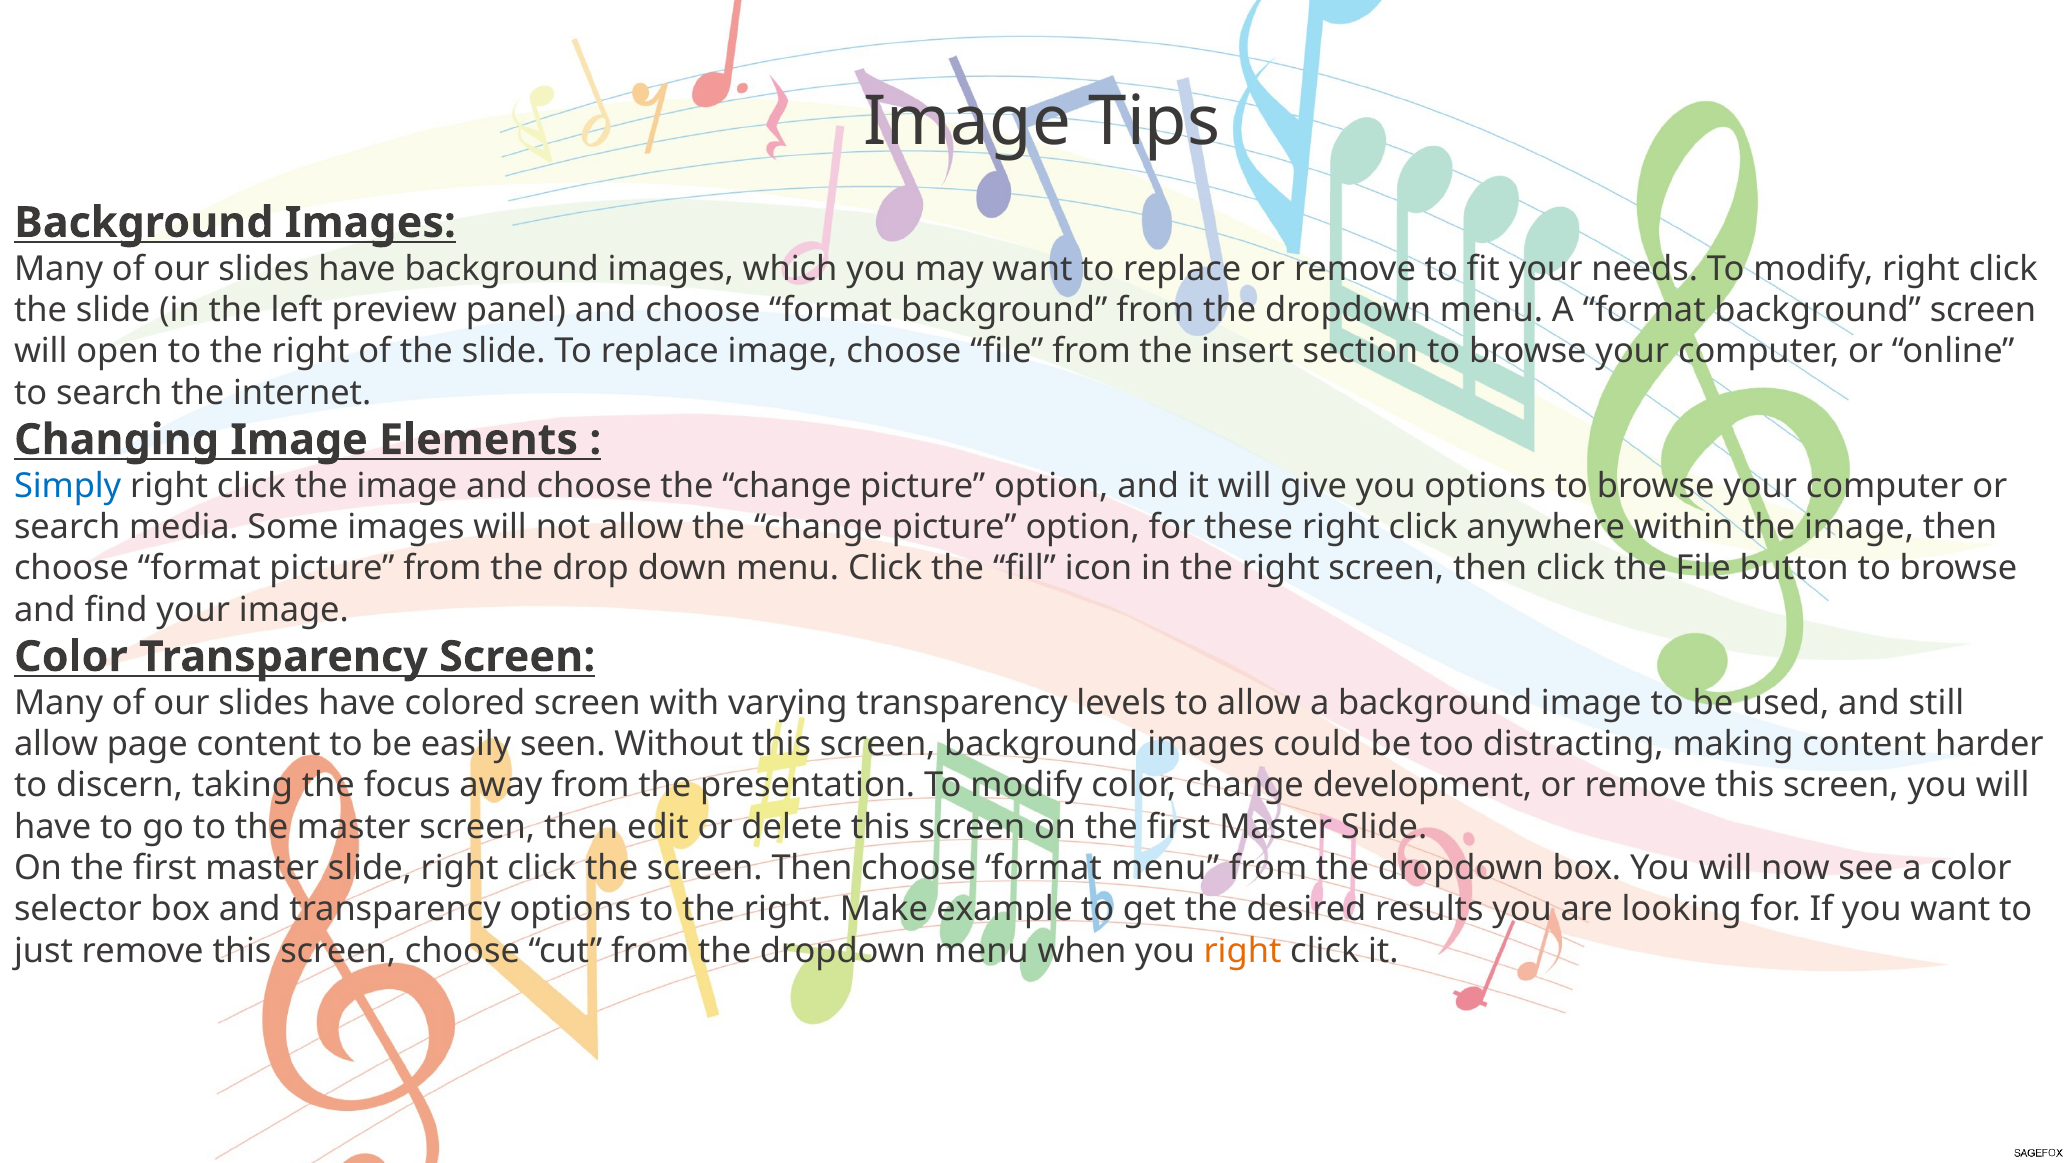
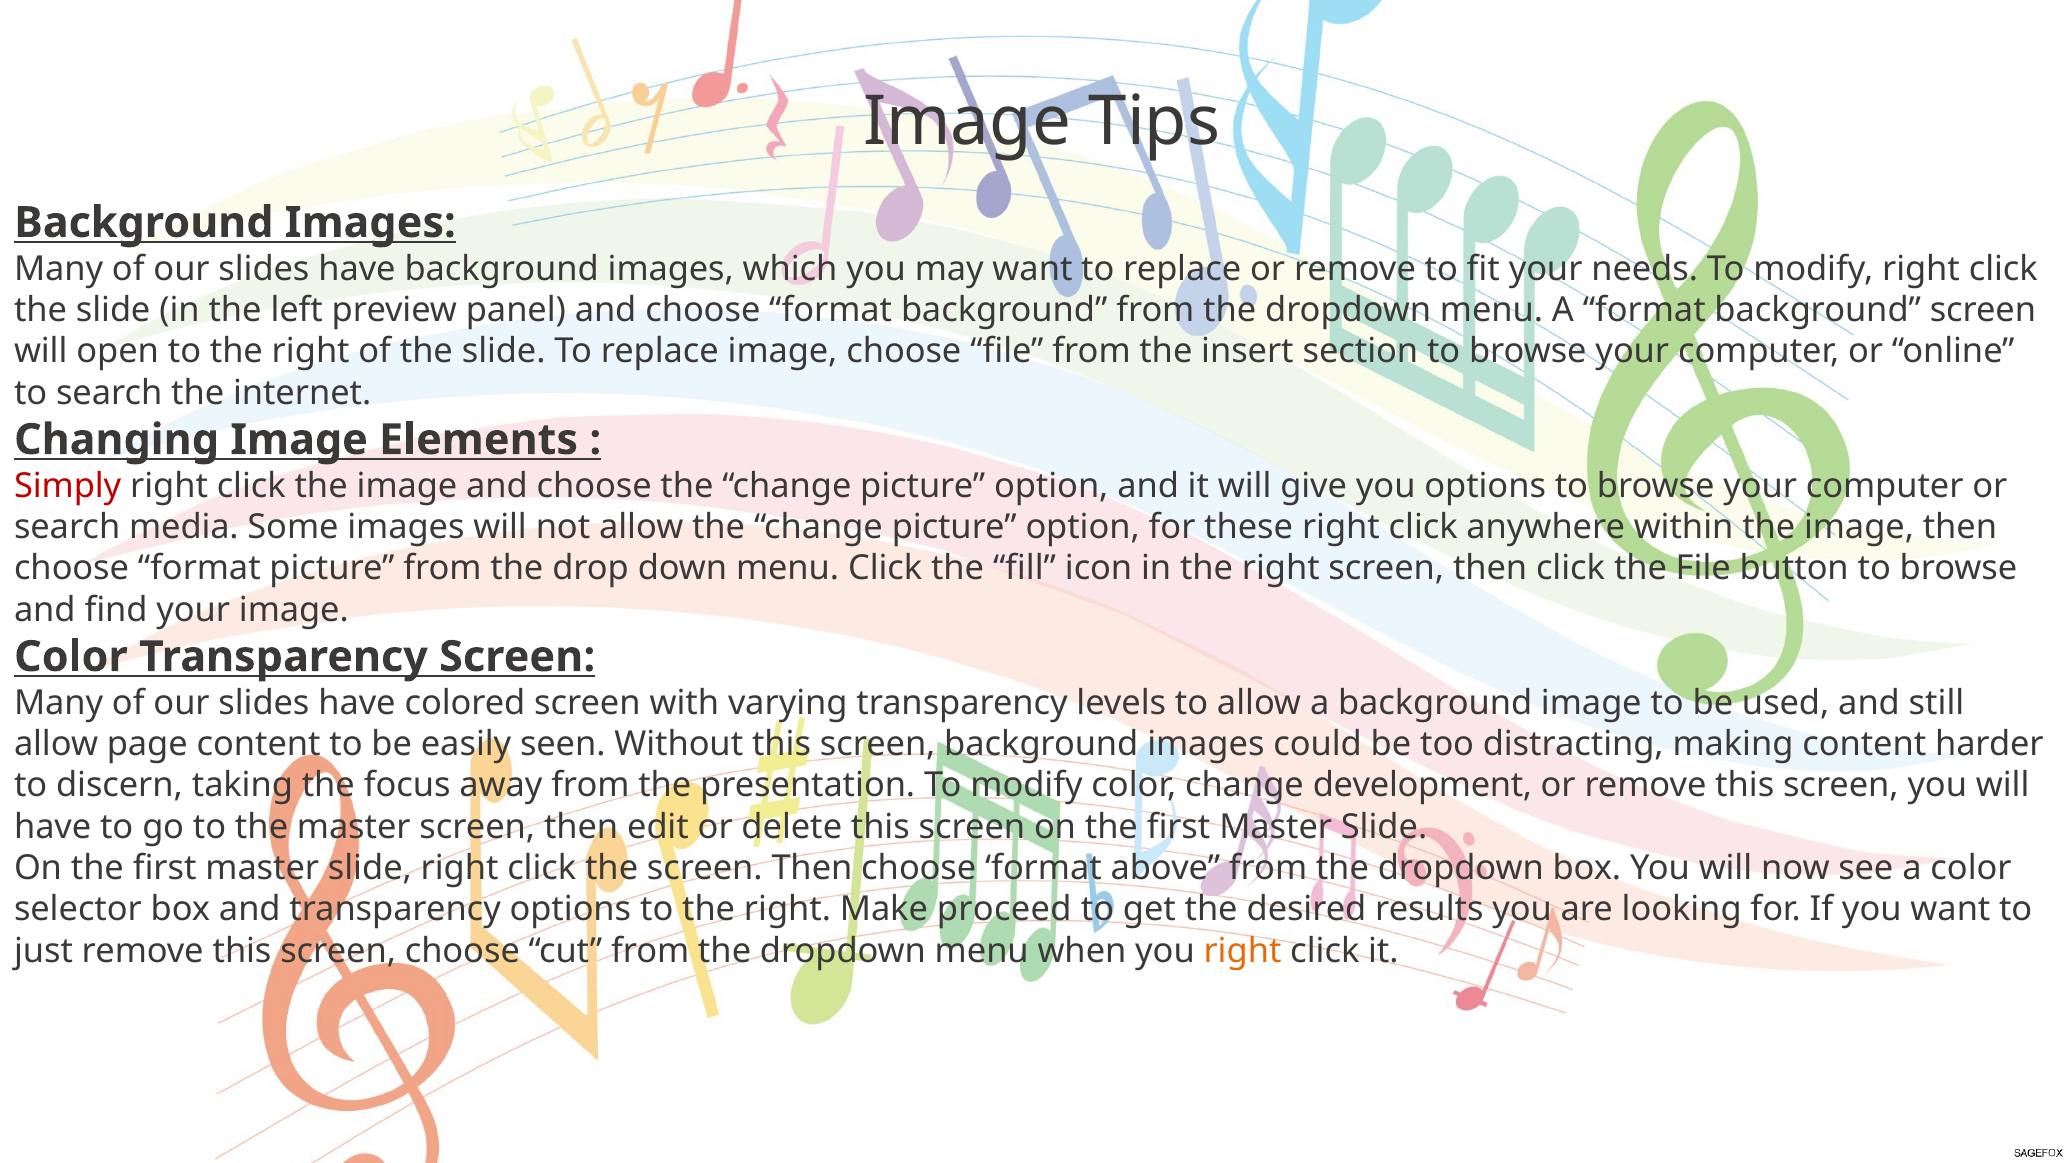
Simply colour: blue -> red (68, 486)
format menu: menu -> above (1165, 868)
example: example -> proceed (1004, 909)
